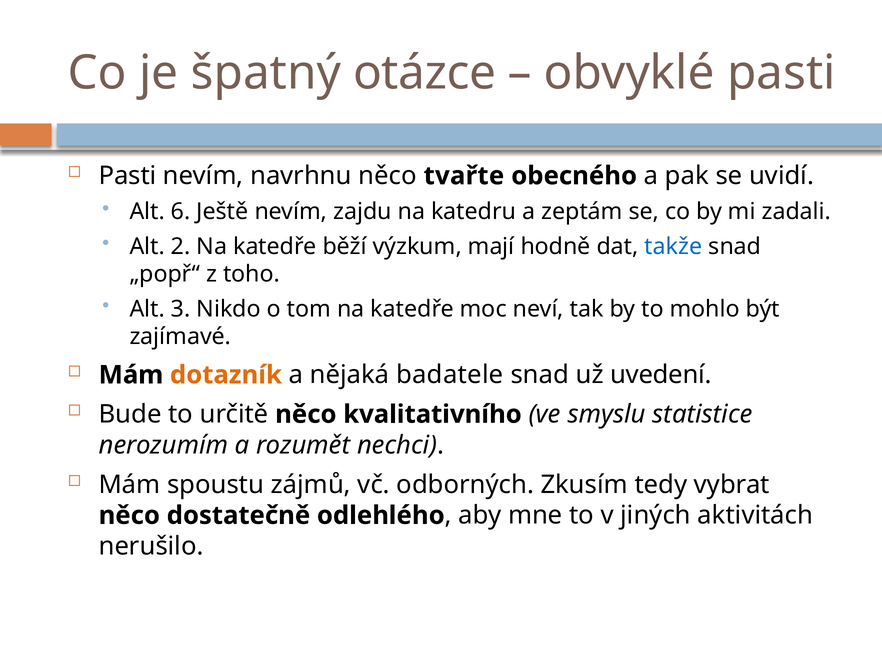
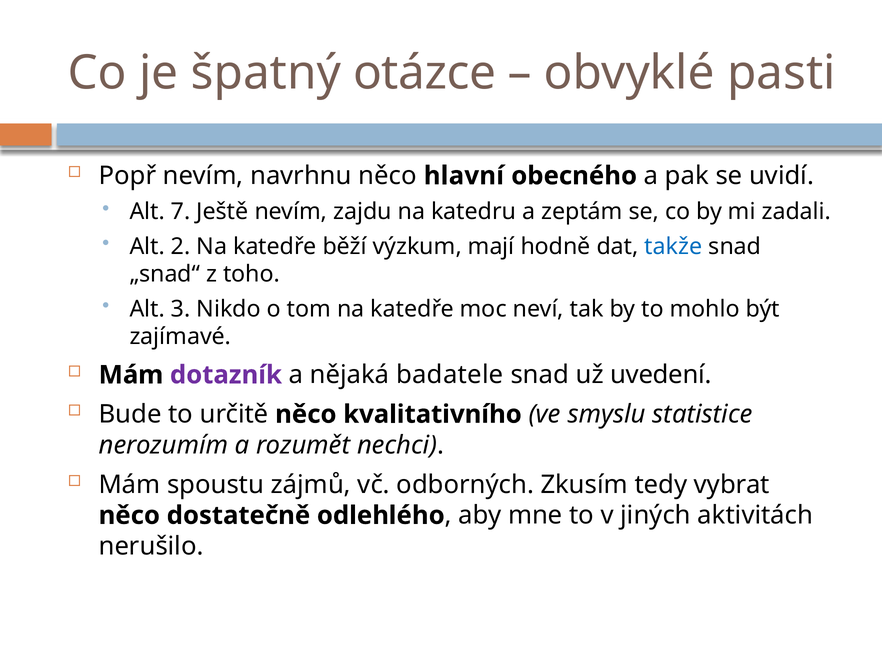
Pasti: Pasti -> Popř (127, 176)
tvařte: tvařte -> hlavní (464, 176)
6: 6 -> 7 (181, 212)
„popř“: „popř“ -> „snad“ (165, 274)
dotazník colour: orange -> purple (226, 375)
